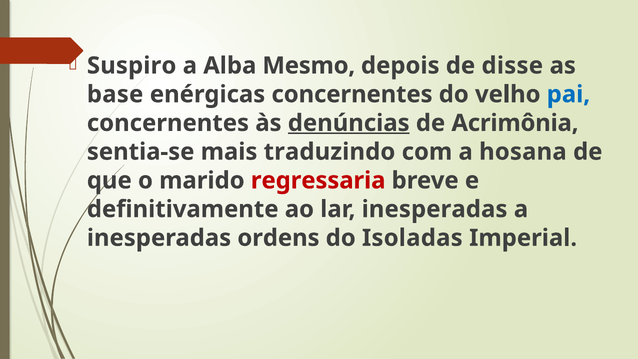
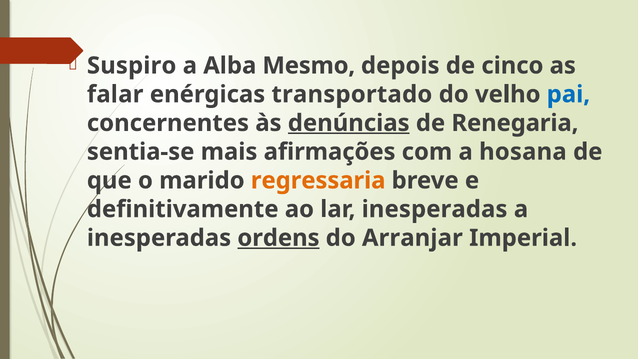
disse: disse -> cinco (512, 66)
base: base -> falar (115, 94)
enérgicas concernentes: concernentes -> transportado (352, 94)
Acrimônia: Acrimônia -> Renegaria (515, 123)
traduzindo: traduzindo -> afirmações (330, 152)
regressaria colour: red -> orange (318, 180)
ordens underline: none -> present (278, 238)
Isoladas: Isoladas -> Arranjar (412, 238)
